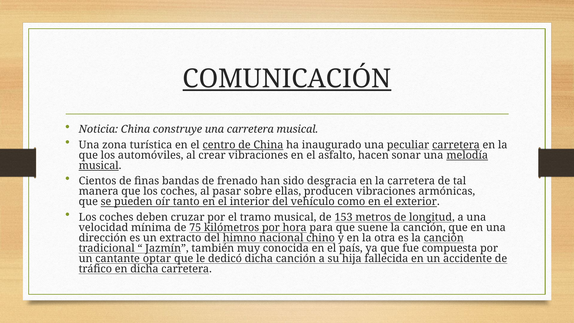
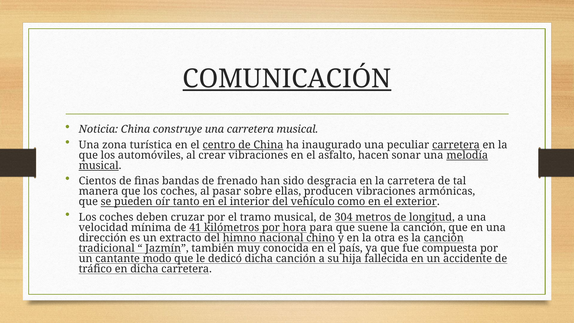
peculiar underline: present -> none (408, 145)
153: 153 -> 304 (344, 217)
75: 75 -> 41 (195, 227)
optar: optar -> modo (157, 259)
